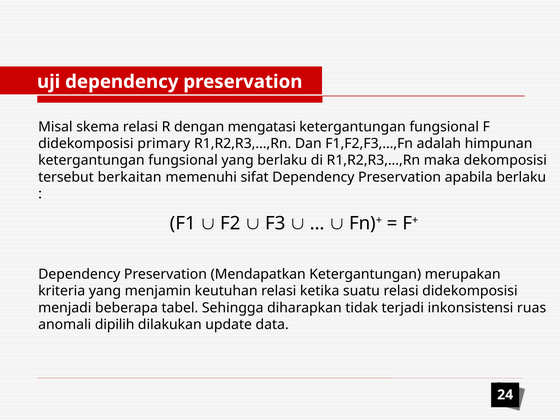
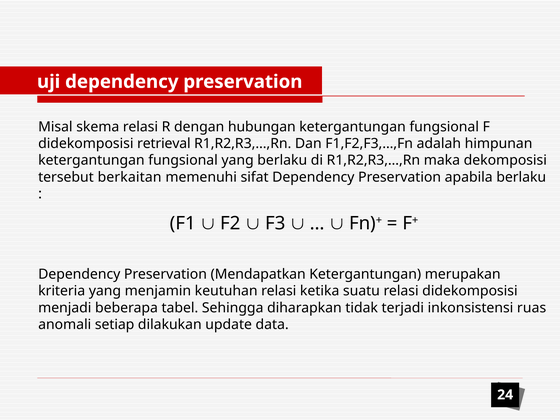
mengatasi: mengatasi -> hubungan (262, 127)
primary: primary -> retrieval (164, 144)
dipilih: dipilih -> setiap (115, 325)
